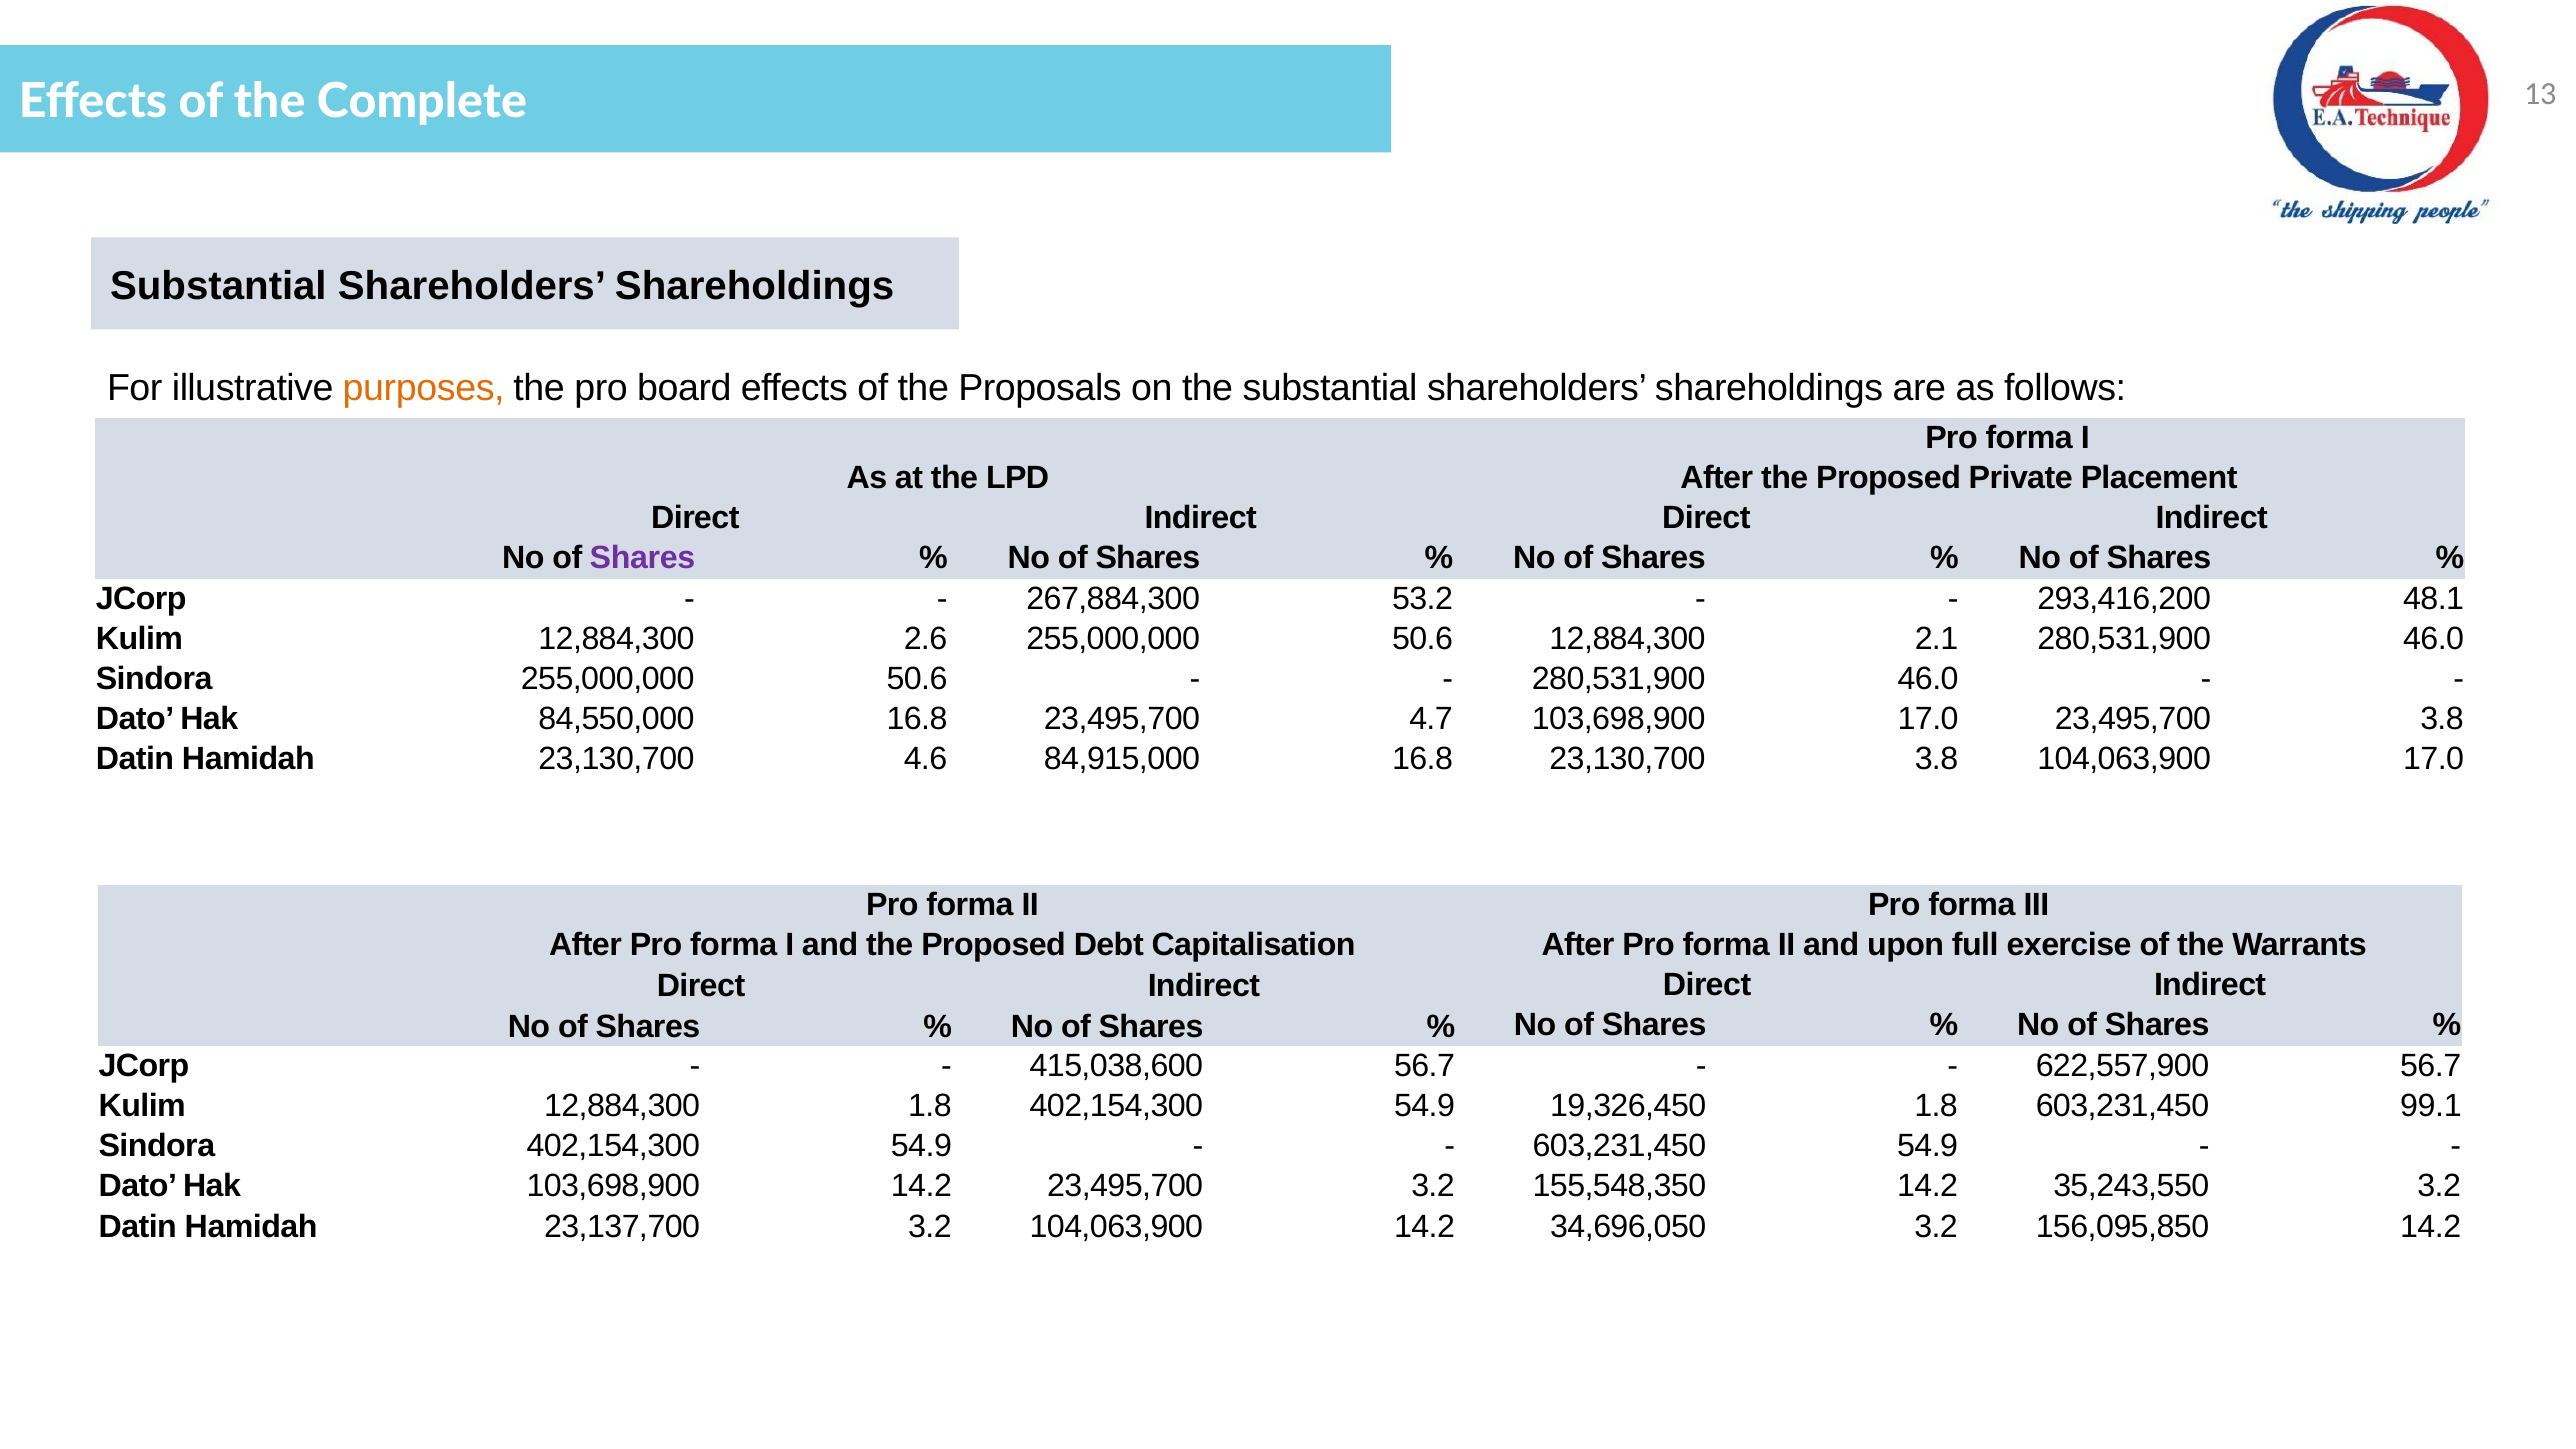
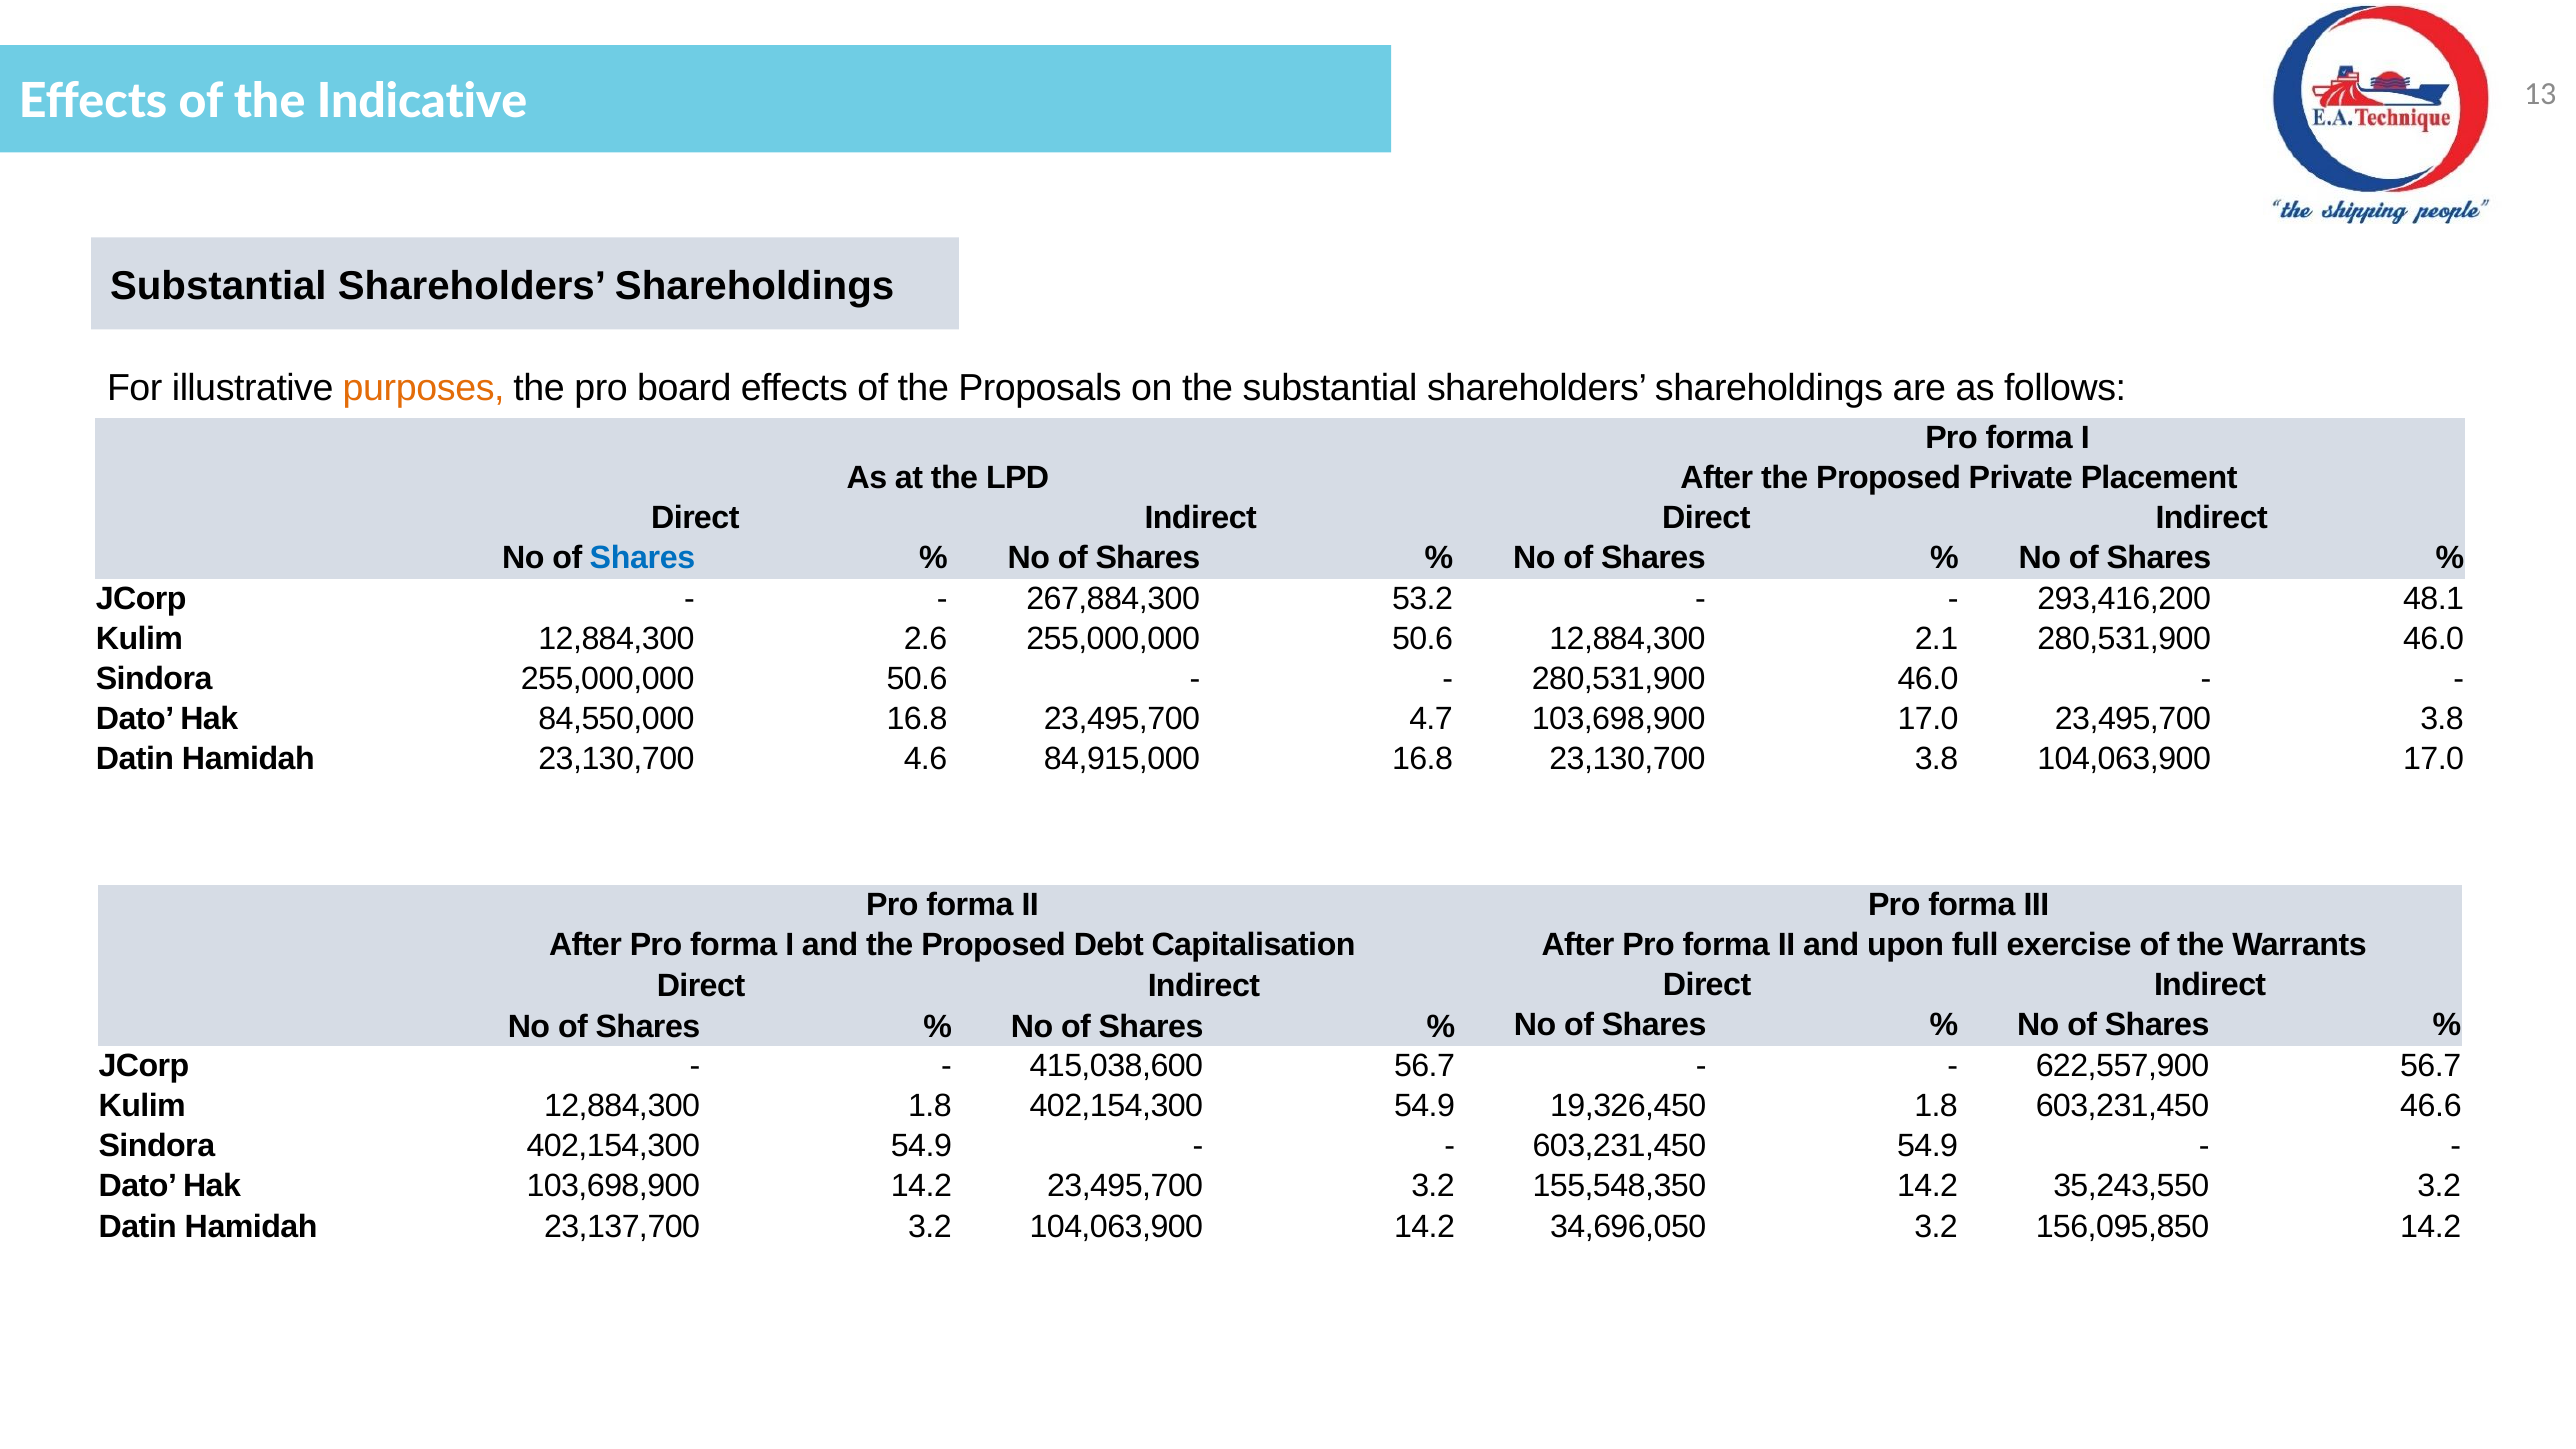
Complete: Complete -> Indicative (422, 102)
Shares colour: purple -> blue (643, 558)
99.1: 99.1 -> 46.6 (2431, 1106)
